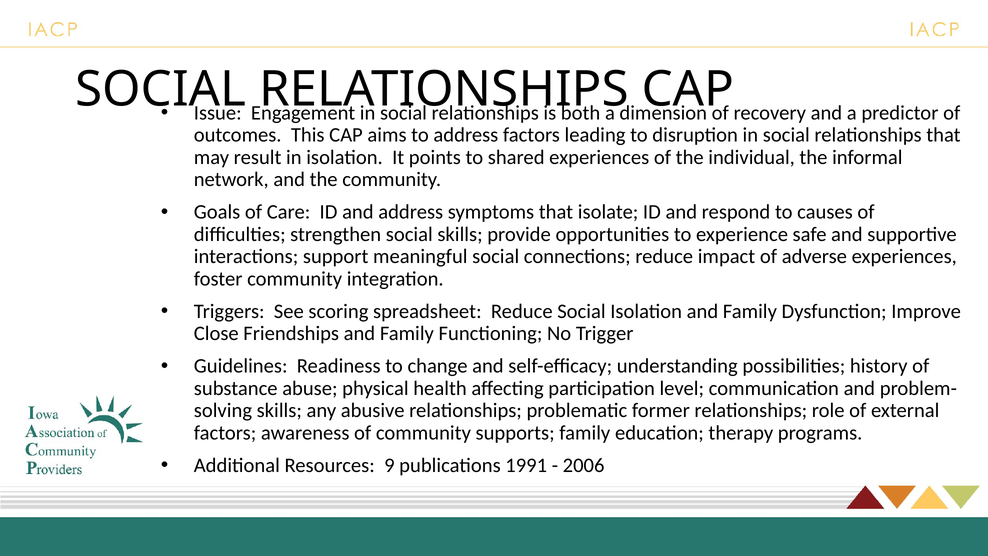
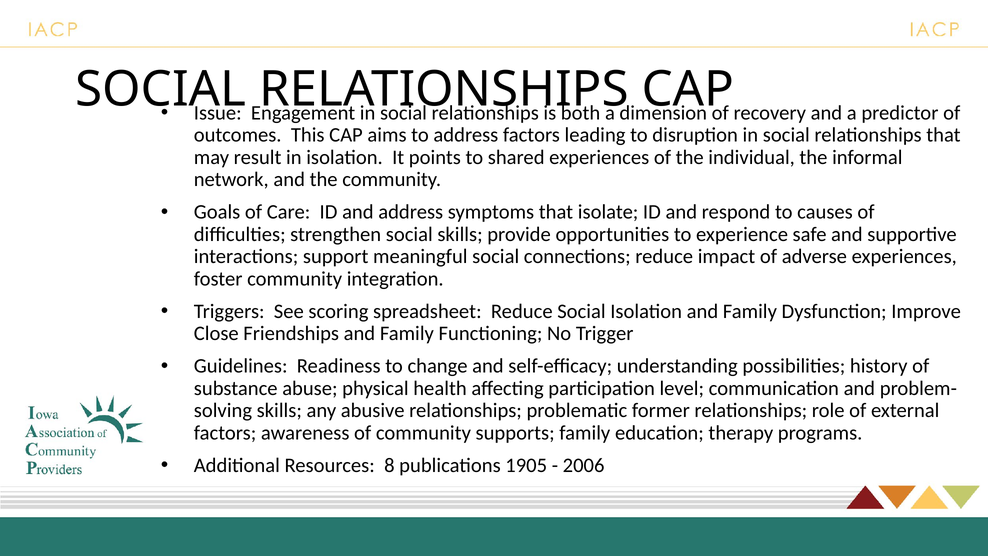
9: 9 -> 8 (389, 465)
1991: 1991 -> 1905 (526, 465)
